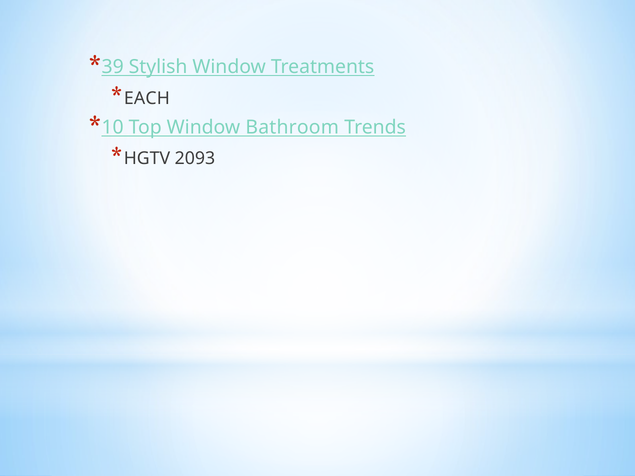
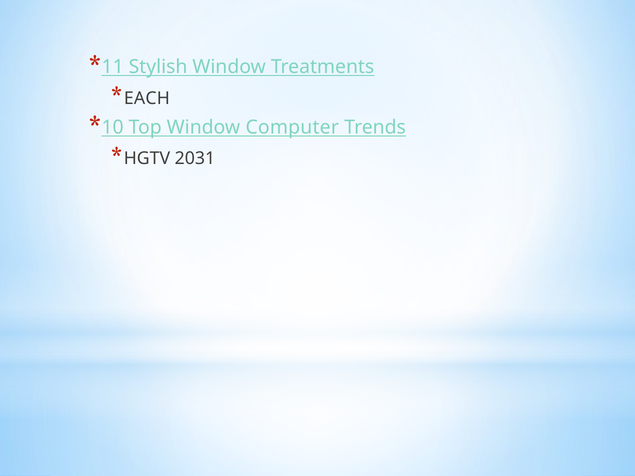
39: 39 -> 11 (113, 67)
Bathroom: Bathroom -> Computer (292, 127)
2093: 2093 -> 2031 (195, 159)
